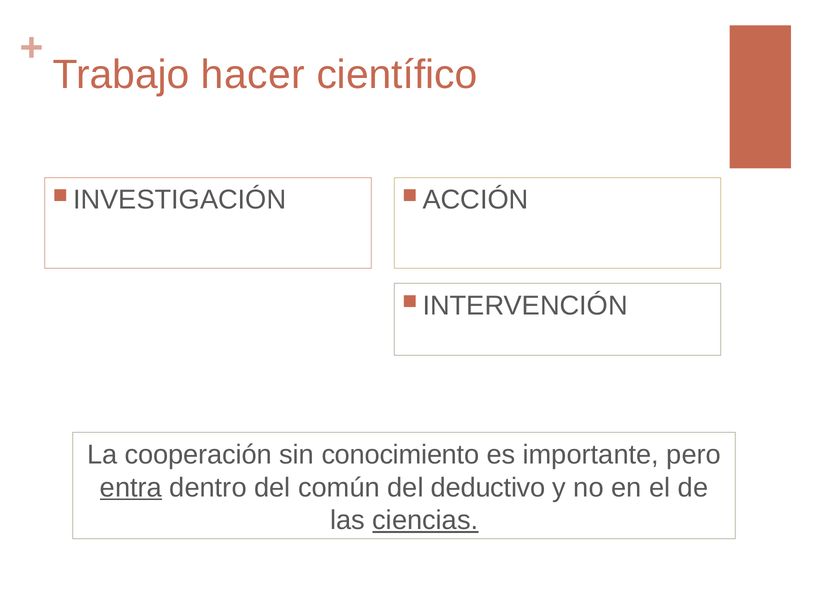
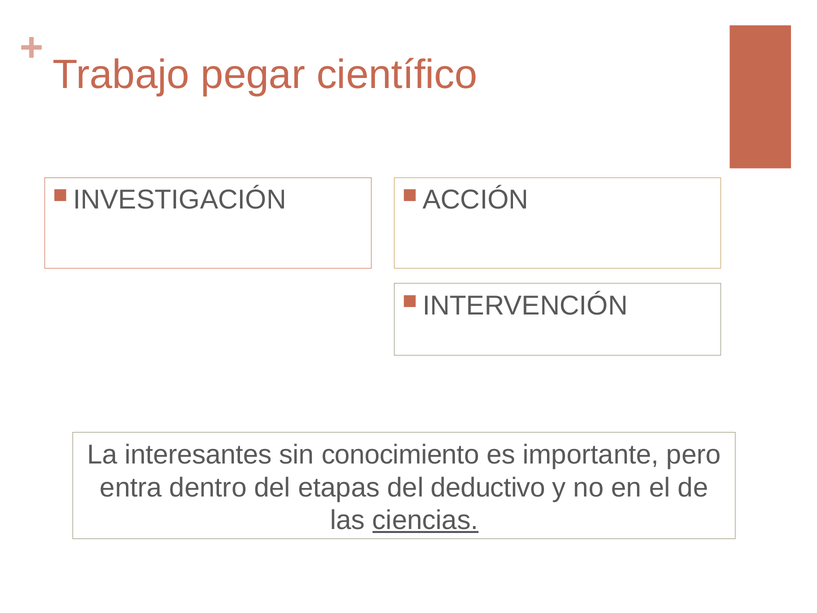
hacer: hacer -> pegar (253, 75)
cooperación: cooperación -> interesantes (198, 455)
entra underline: present -> none (131, 487)
común: común -> etapas (339, 487)
